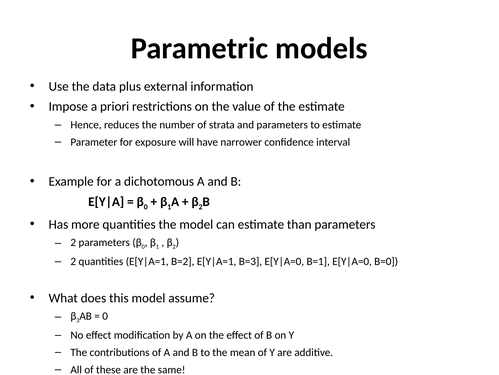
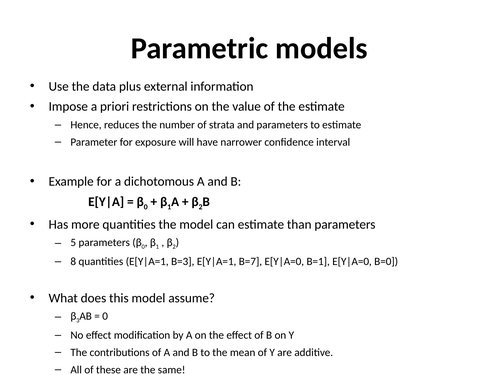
2: 2 -> 5 (73, 242)
2: 2 -> 8 (73, 261)
B=2: B=2 -> B=3 (183, 261)
B=3: B=3 -> B=7 (250, 261)
